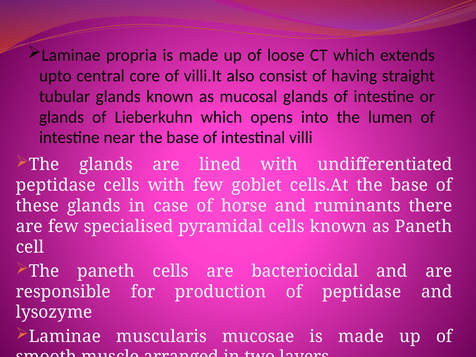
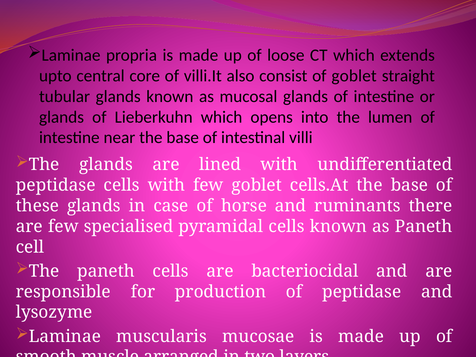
of having: having -> goblet (354, 76)
